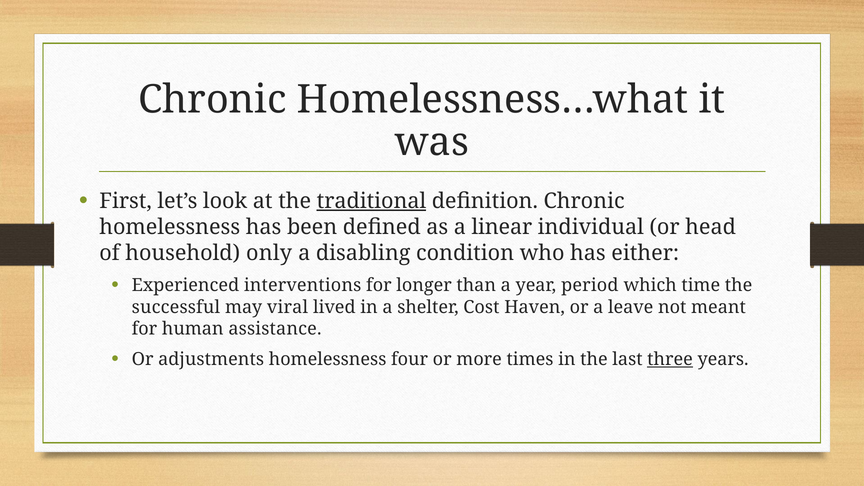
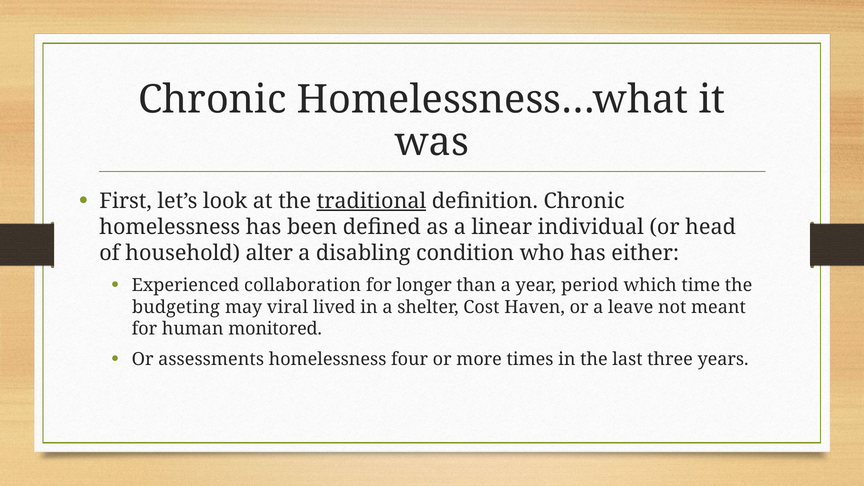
only: only -> alter (269, 253)
interventions: interventions -> collaboration (303, 285)
successful: successful -> budgeting (176, 307)
assistance: assistance -> monitored (275, 329)
adjustments: adjustments -> assessments (211, 359)
three underline: present -> none (670, 359)
